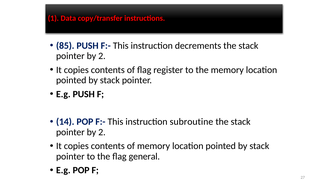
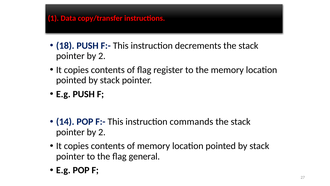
85: 85 -> 18 (65, 46)
subroutine: subroutine -> commands (191, 122)
